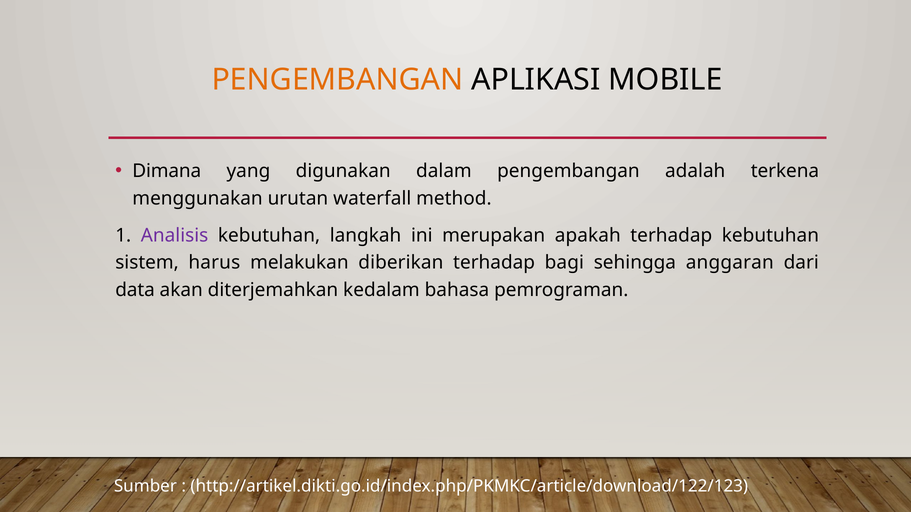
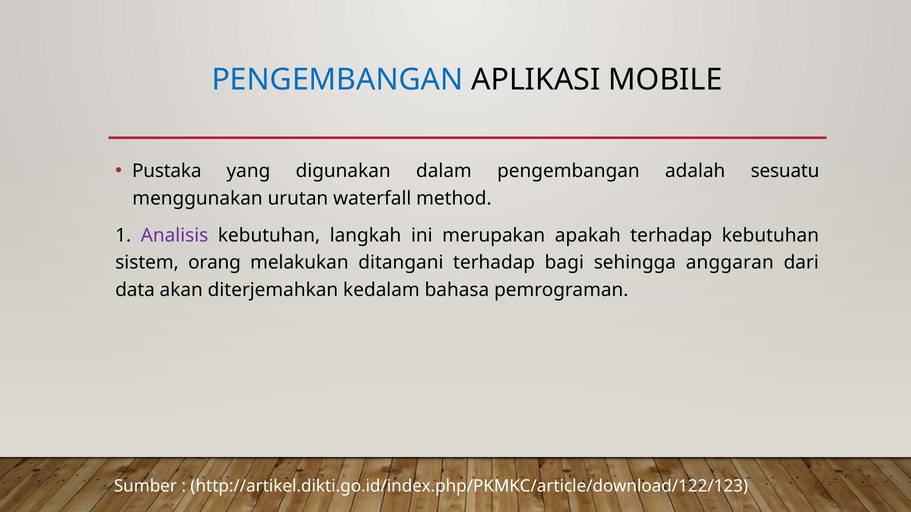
PENGEMBANGAN colour: orange -> blue (337, 80)
Dimana: Dimana -> Pustaka (167, 171)
terkena: terkena -> sesuatu (785, 171)
harus: harus -> orang (215, 263)
diberikan: diberikan -> ditangani (401, 263)
